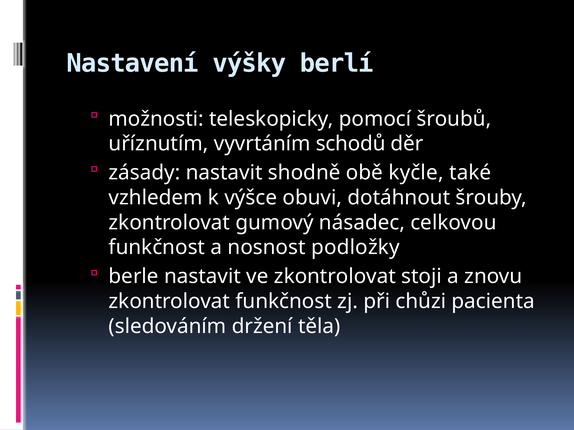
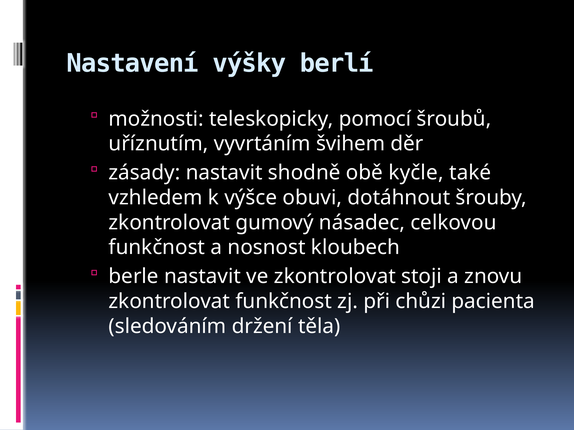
schodů: schodů -> švihem (351, 144)
podložky: podložky -> kloubech (356, 248)
